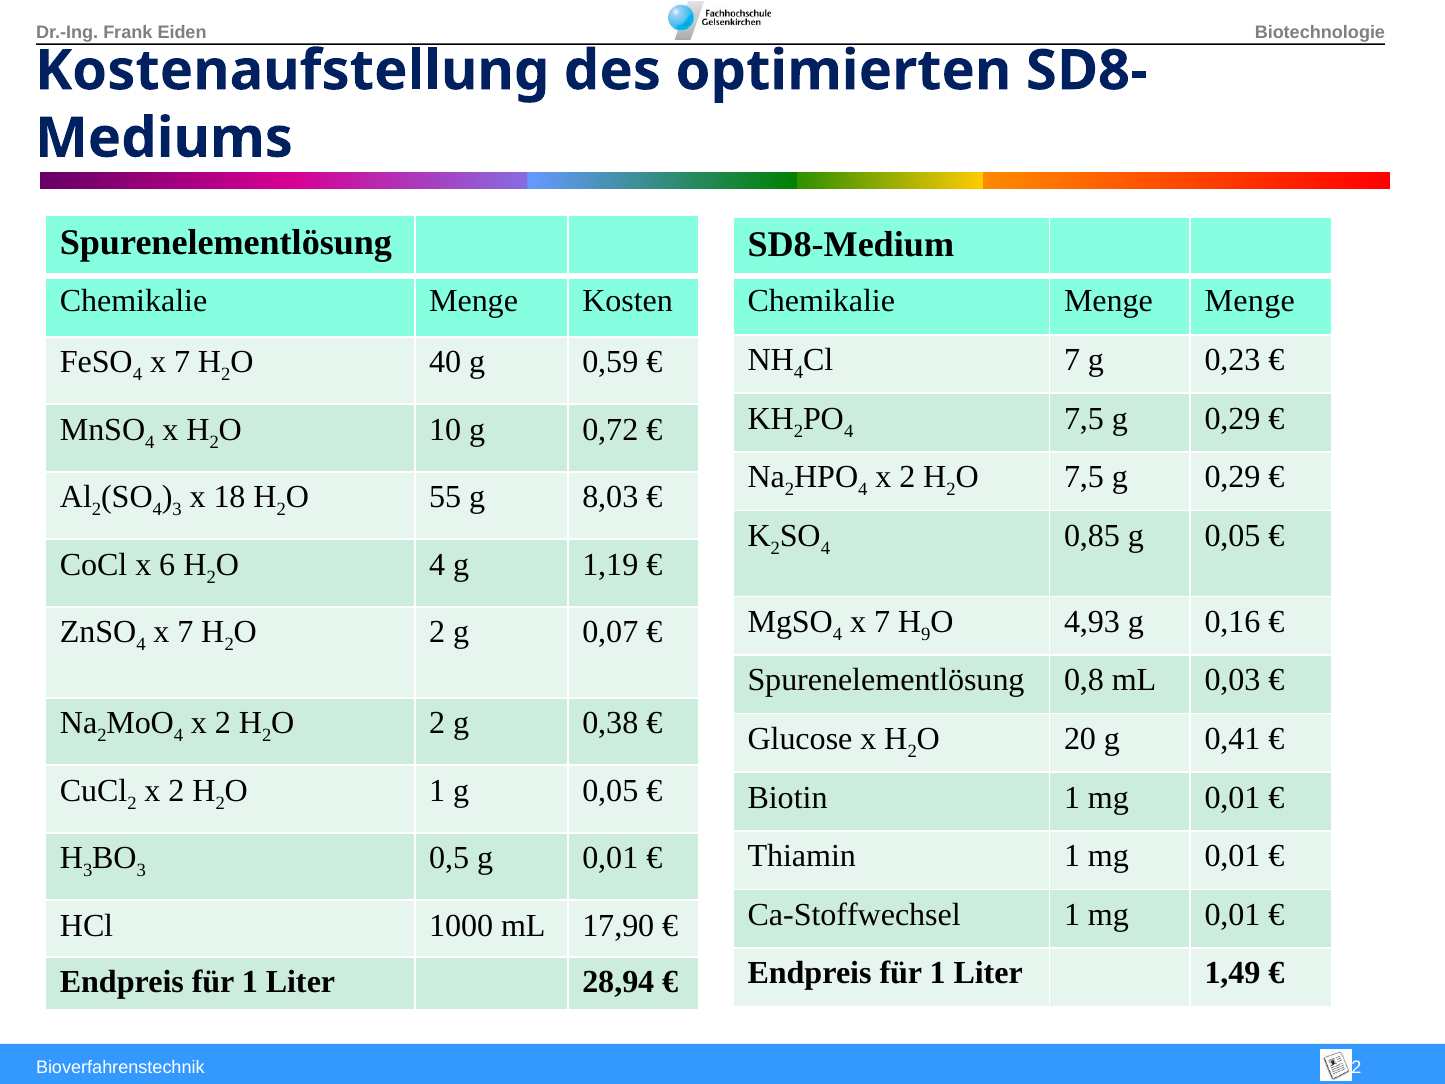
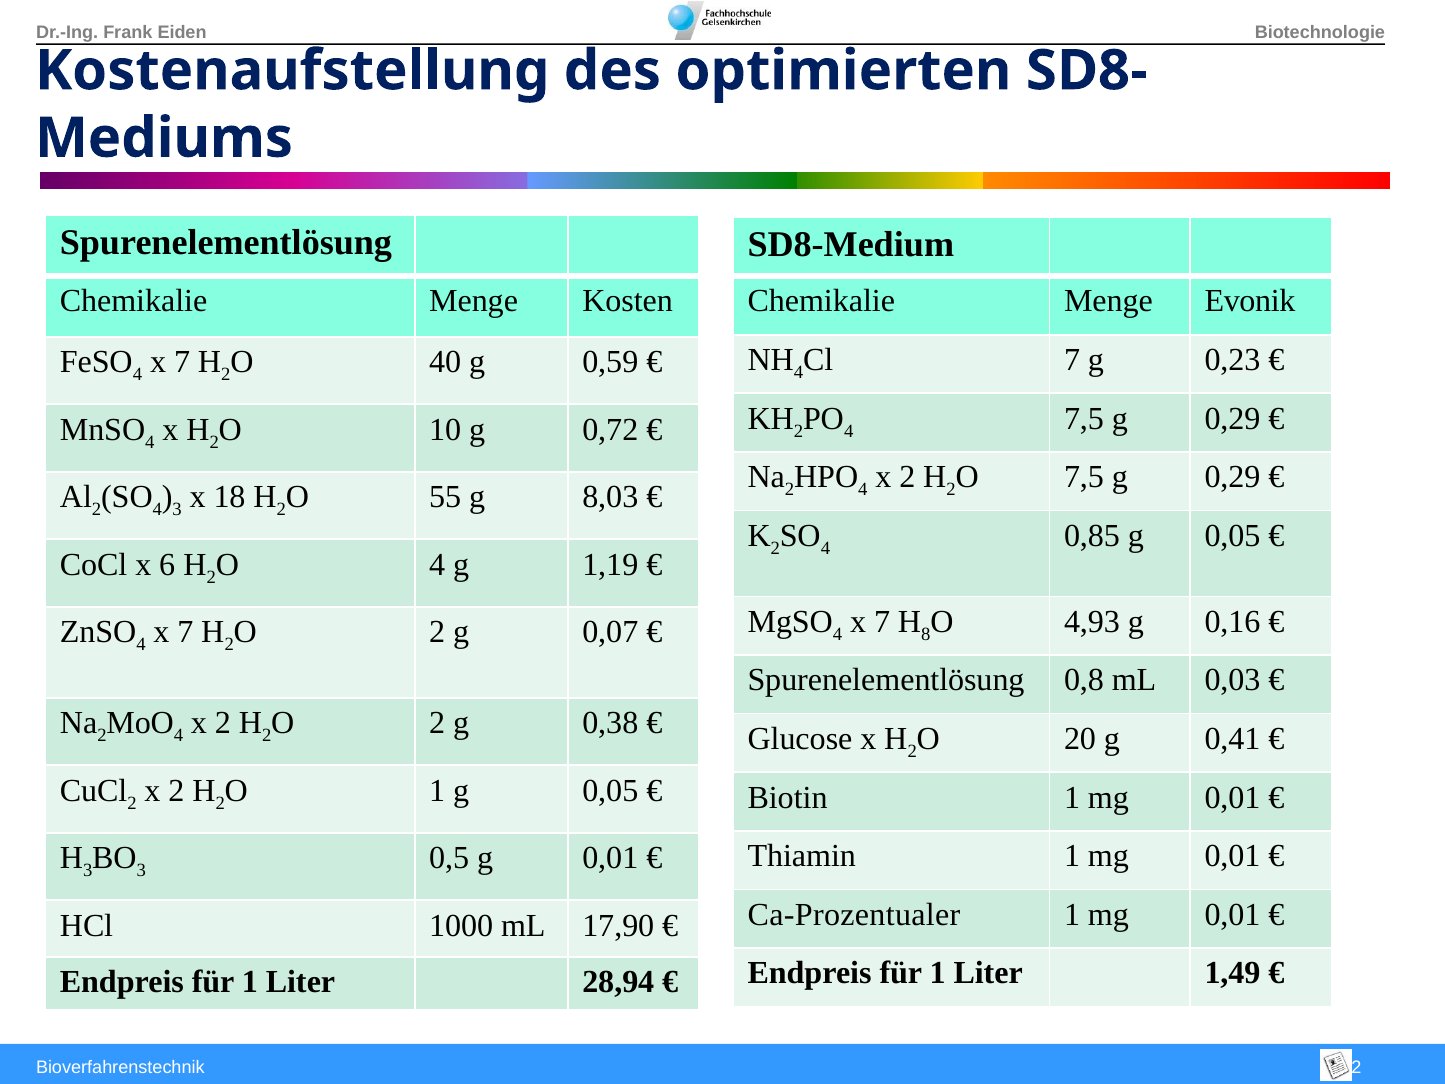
Menge Menge: Menge -> Evonik (1250, 301)
9: 9 -> 8 (926, 634)
Ca-Stoffwechsel: Ca-Stoffwechsel -> Ca-Prozentualer (854, 915)
